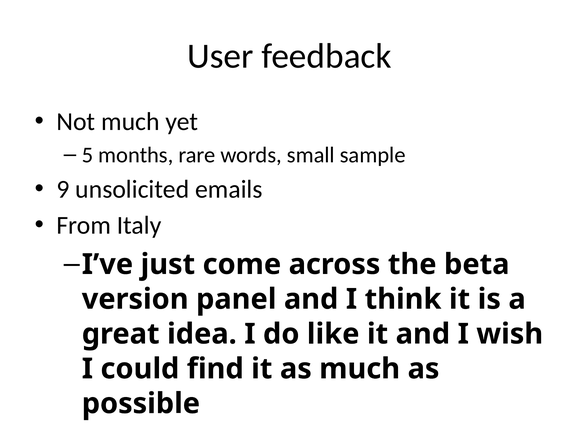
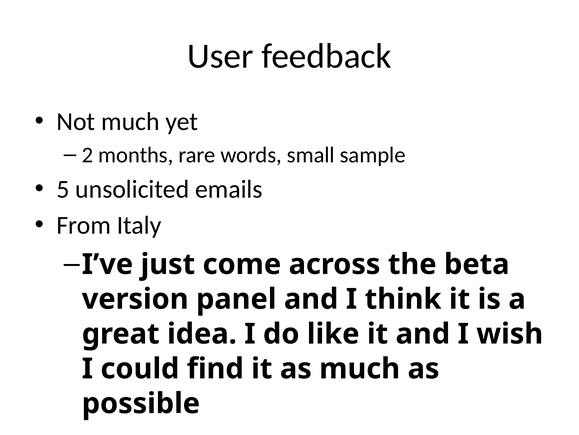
5: 5 -> 2 (87, 155)
9: 9 -> 5 (63, 189)
